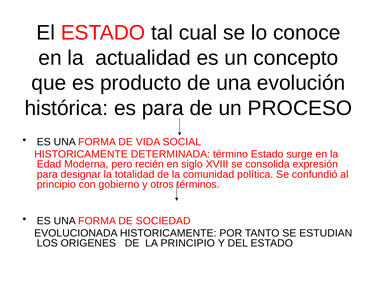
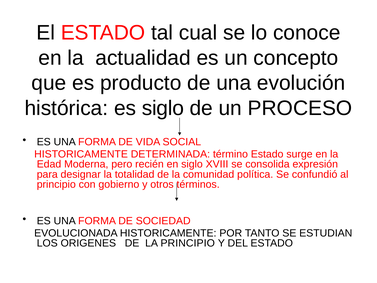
es para: para -> siglo (163, 108)
